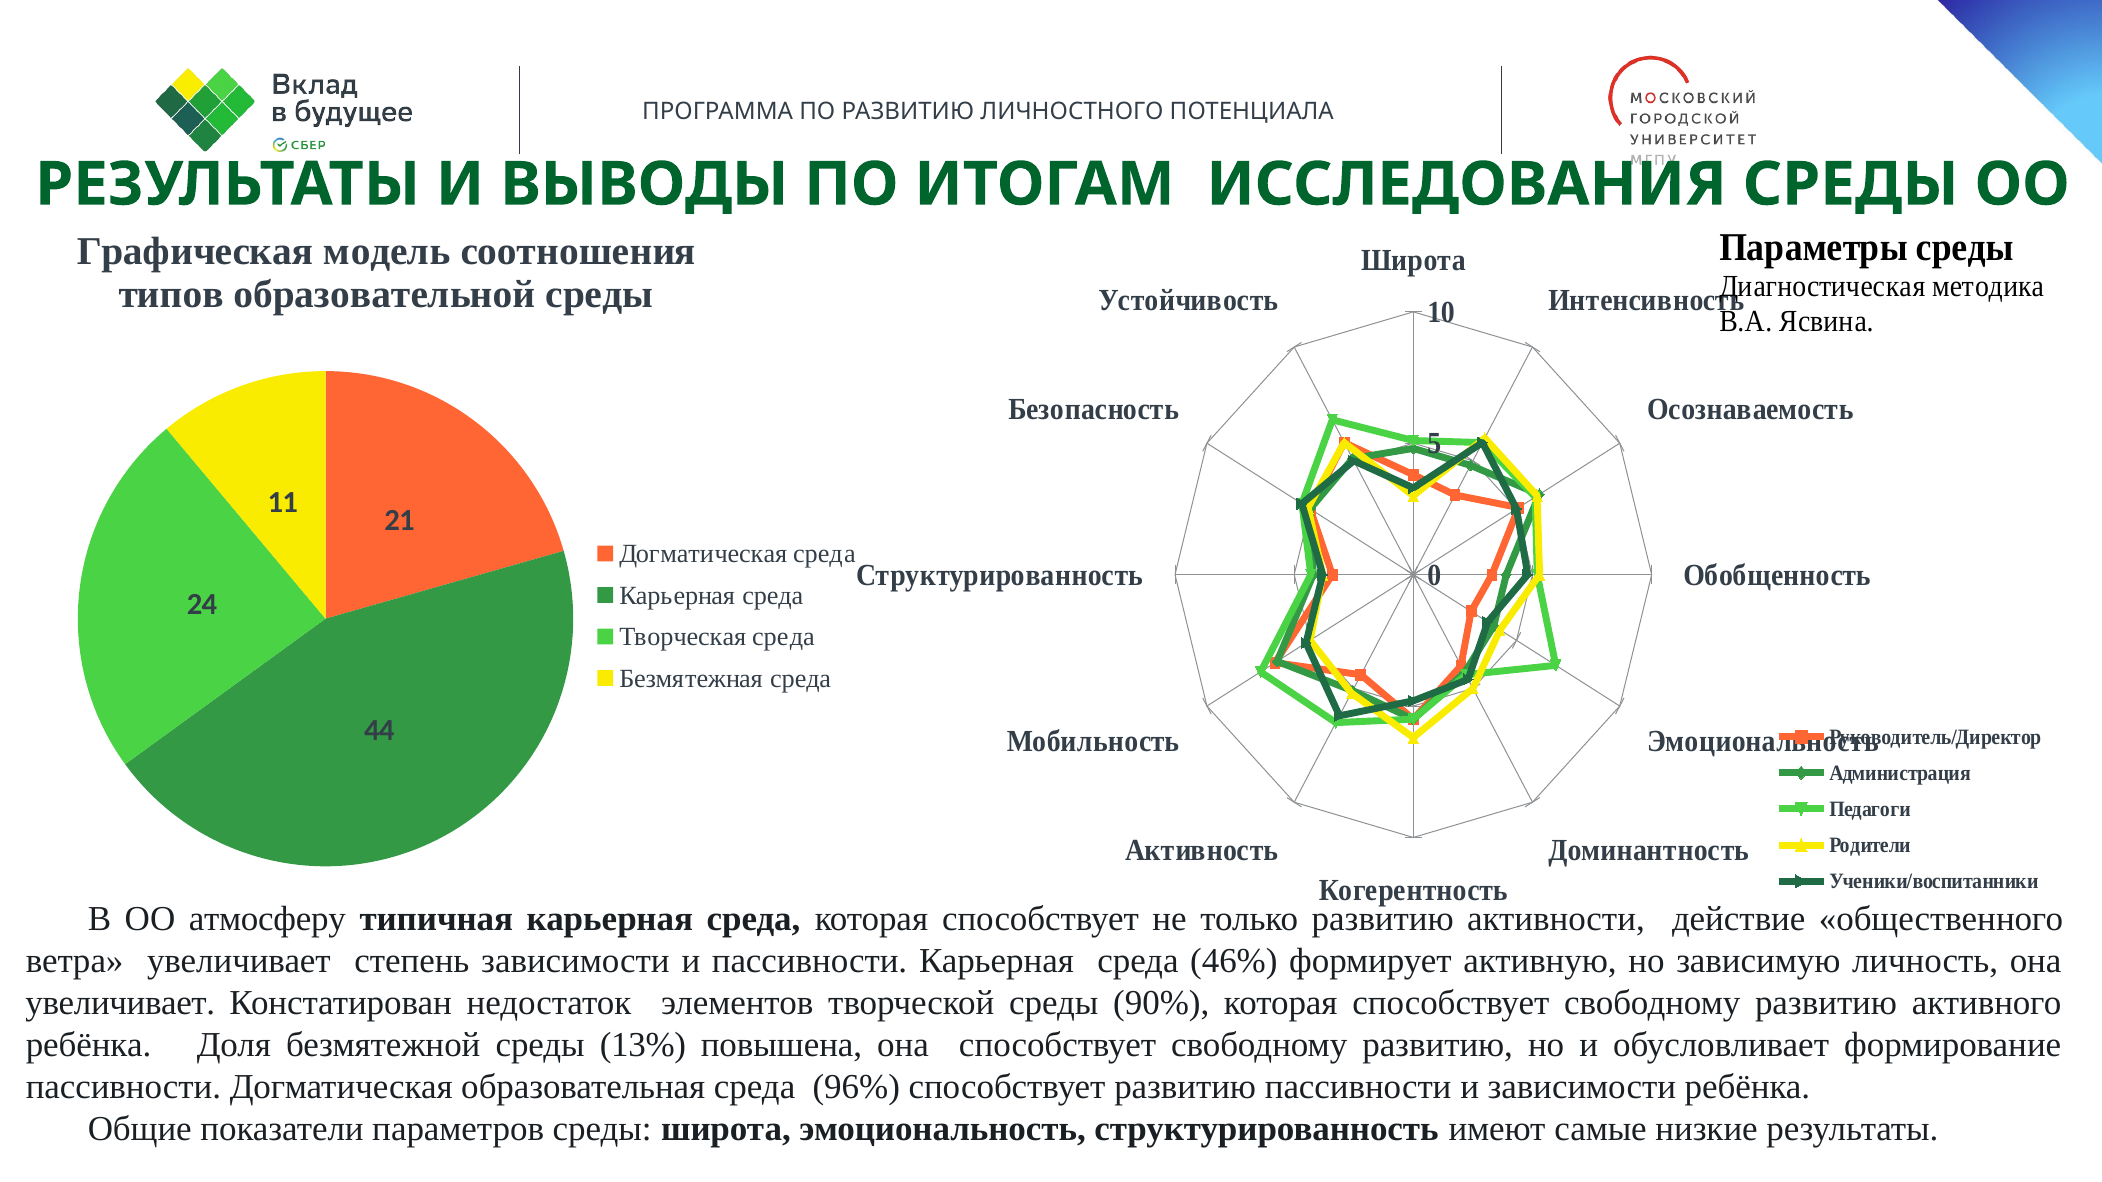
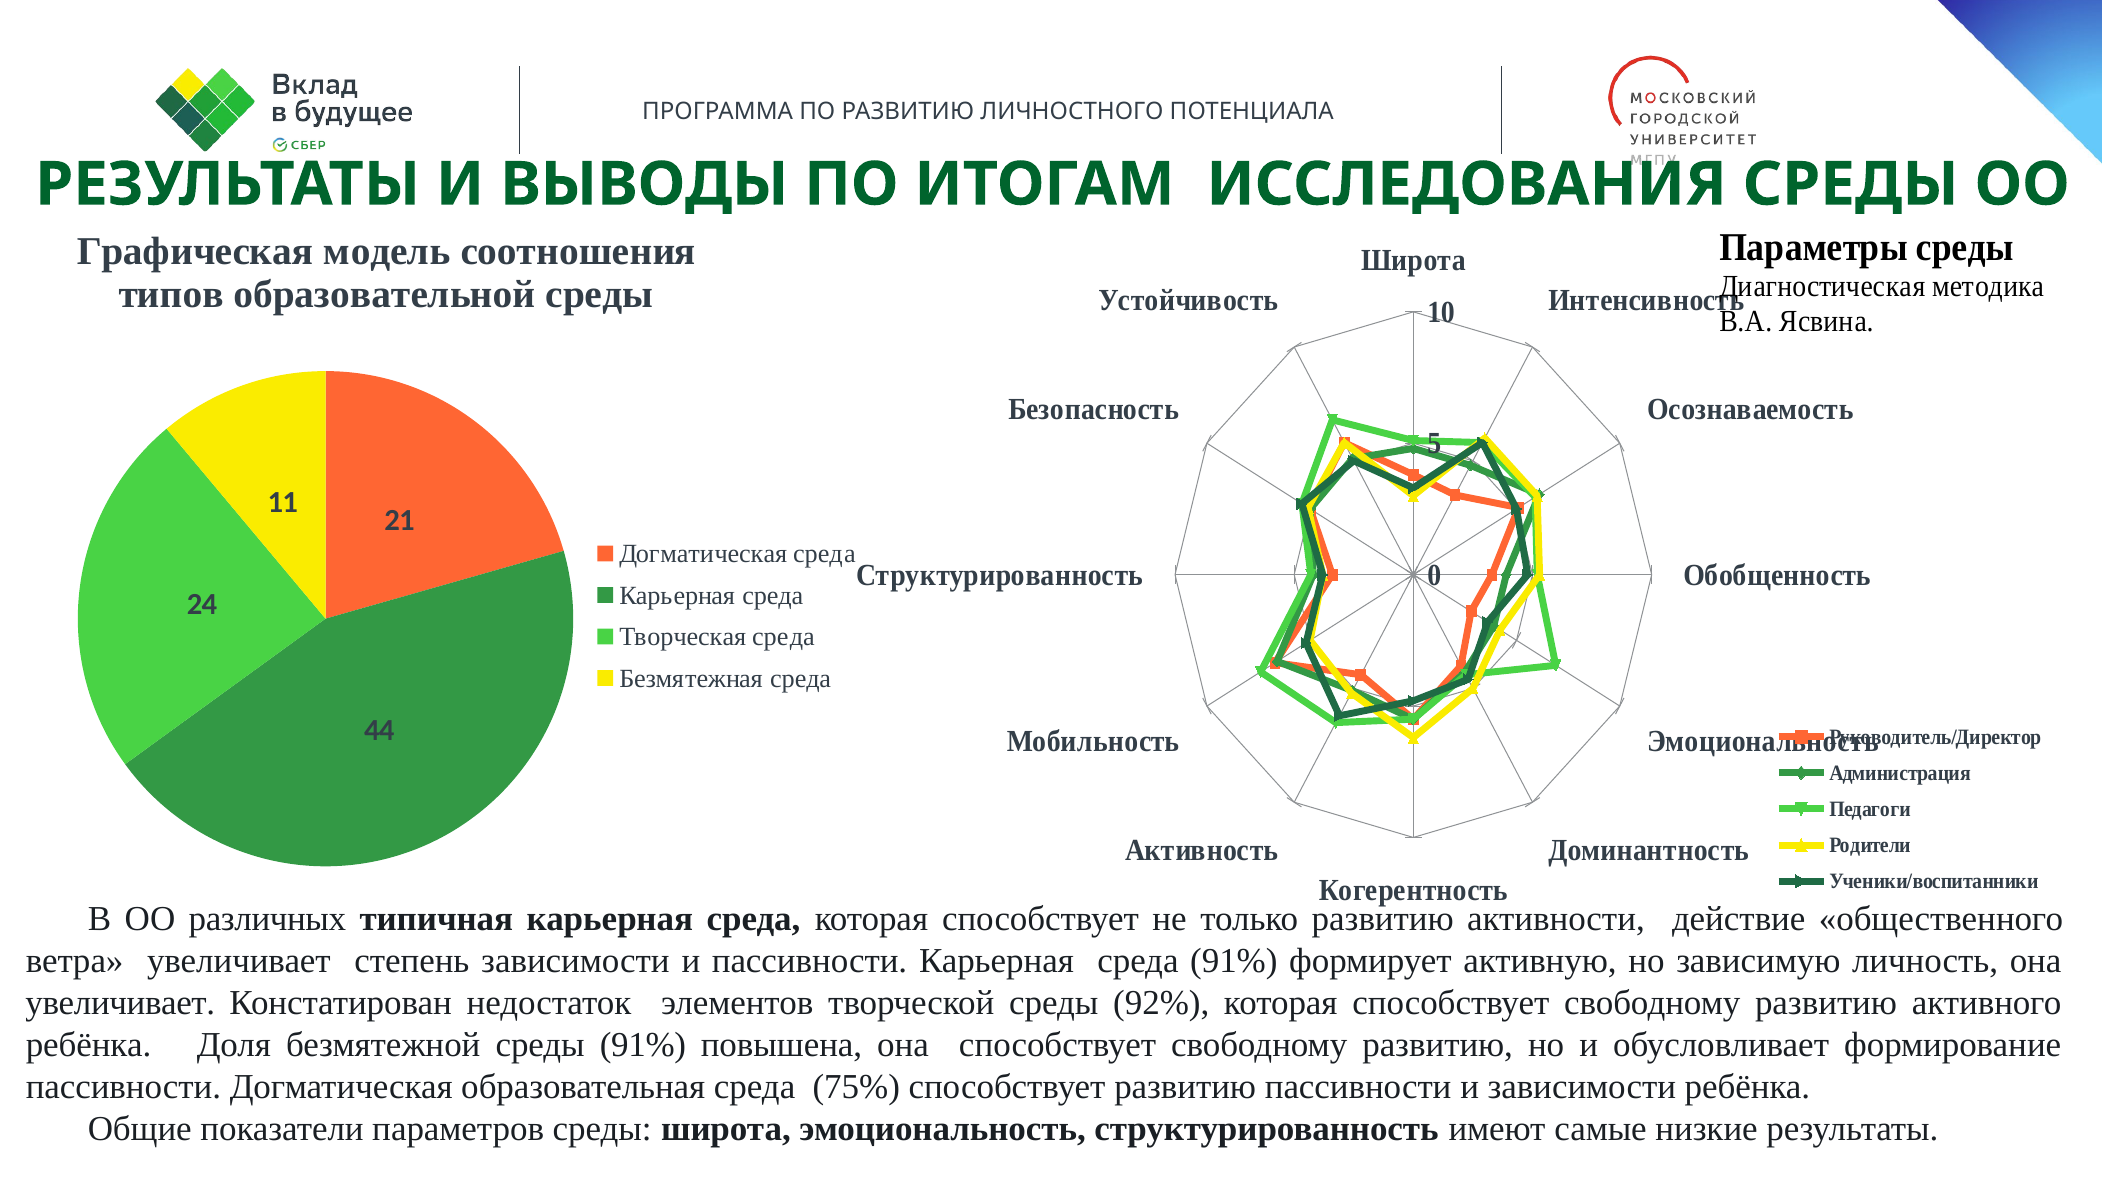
атмосферу: атмосферу -> различных (267, 920)
среда 46%: 46% -> 91% (1234, 962)
90%: 90% -> 92% (1161, 1004)
среды 13%: 13% -> 91% (643, 1046)
96%: 96% -> 75% (856, 1088)
